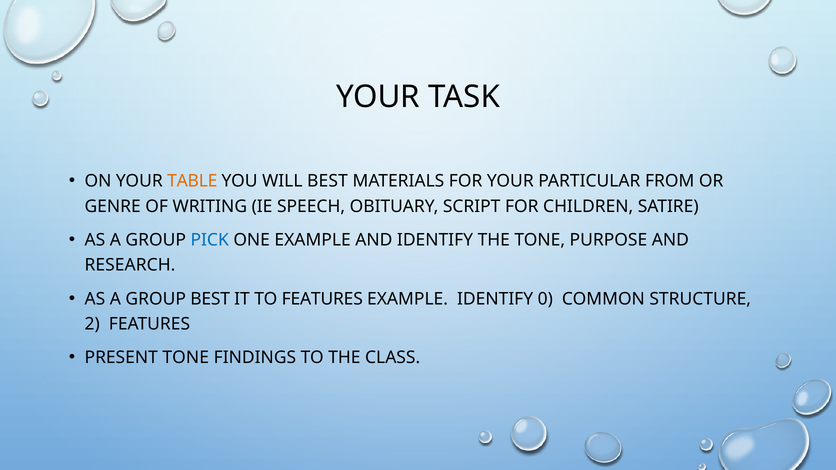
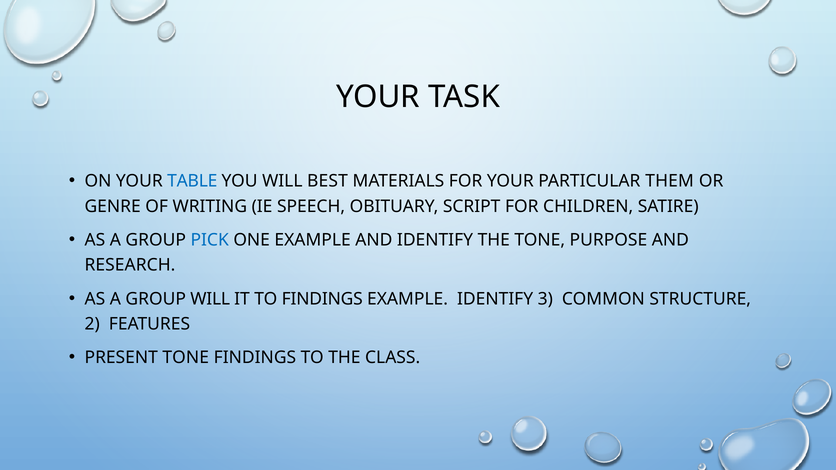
TABLE colour: orange -> blue (192, 181)
FROM: FROM -> THEM (670, 181)
GROUP BEST: BEST -> WILL (210, 299)
TO FEATURES: FEATURES -> FINDINGS (322, 299)
0: 0 -> 3 (545, 299)
